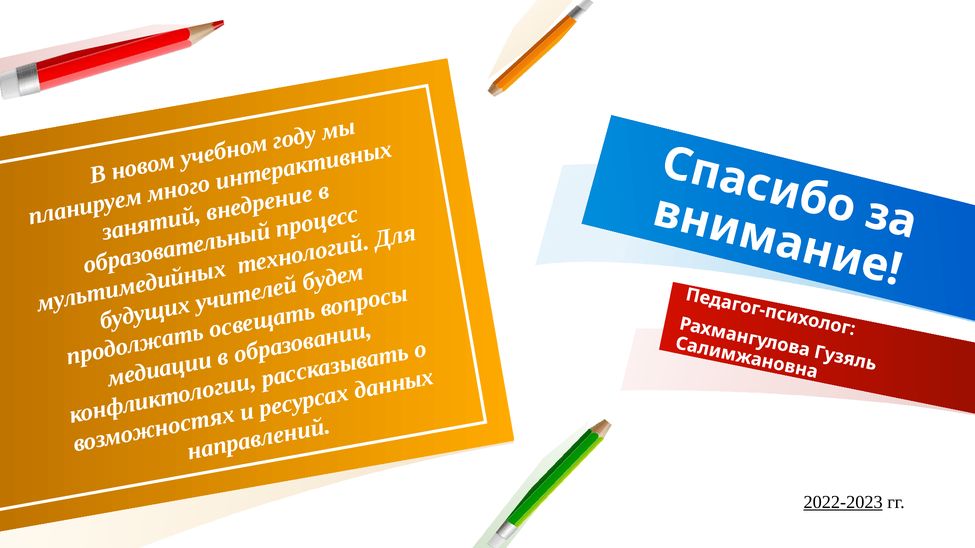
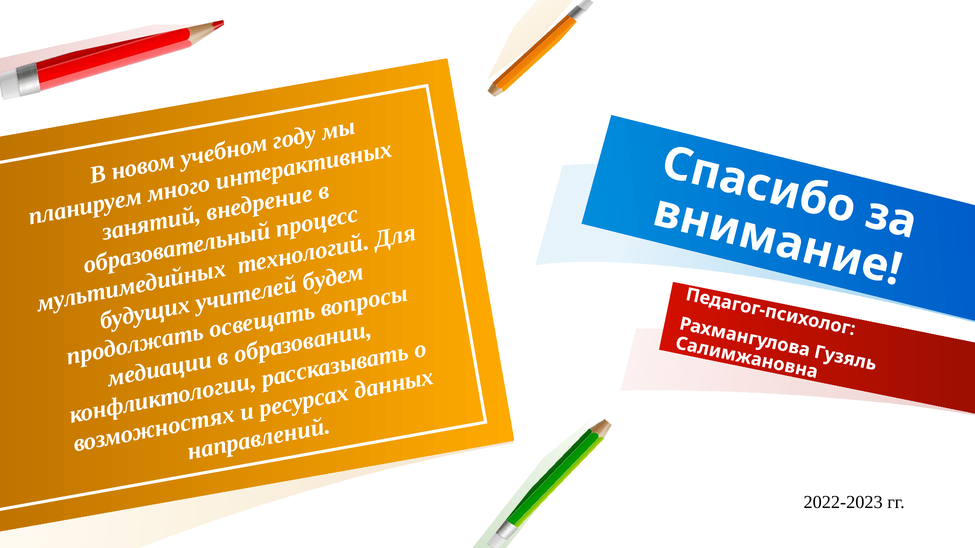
2022-2023 underline: present -> none (843, 503)
